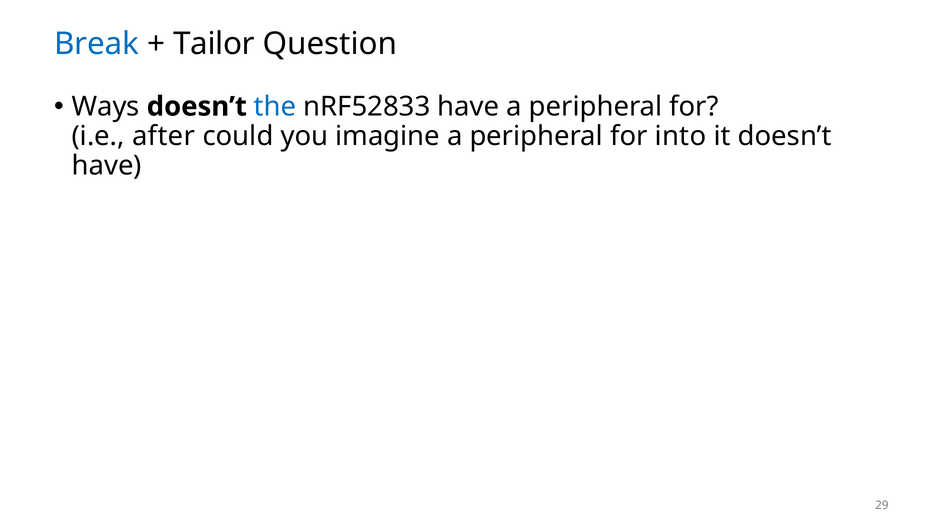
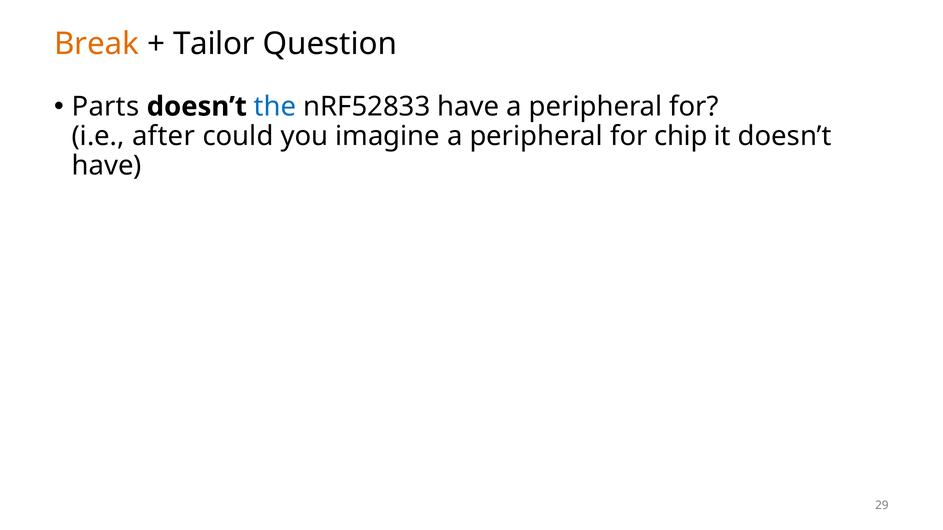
Break colour: blue -> orange (97, 44)
Ways: Ways -> Parts (106, 107)
into: into -> chip (681, 136)
